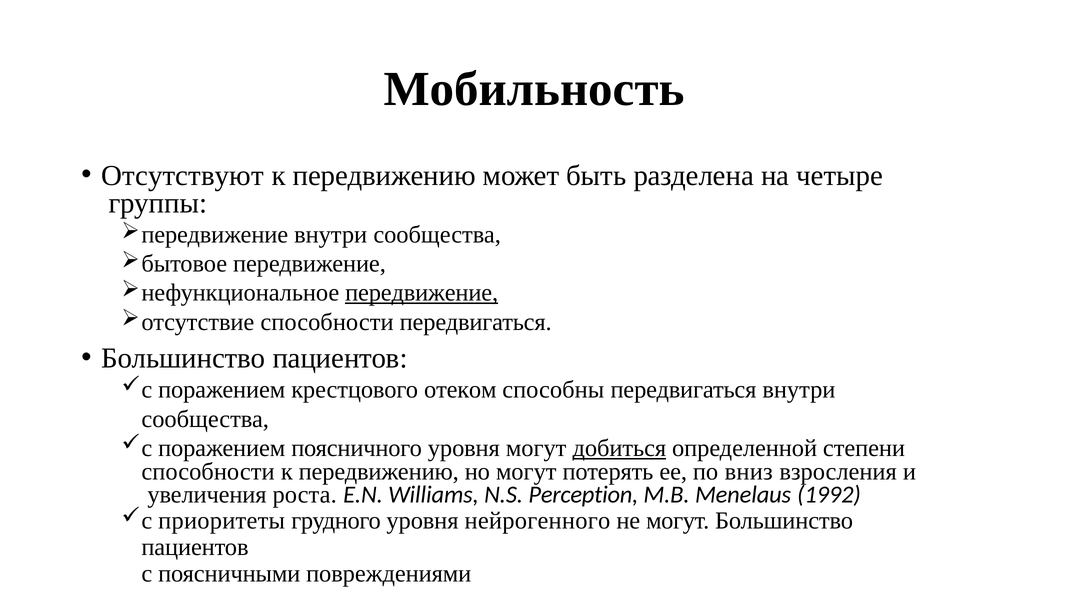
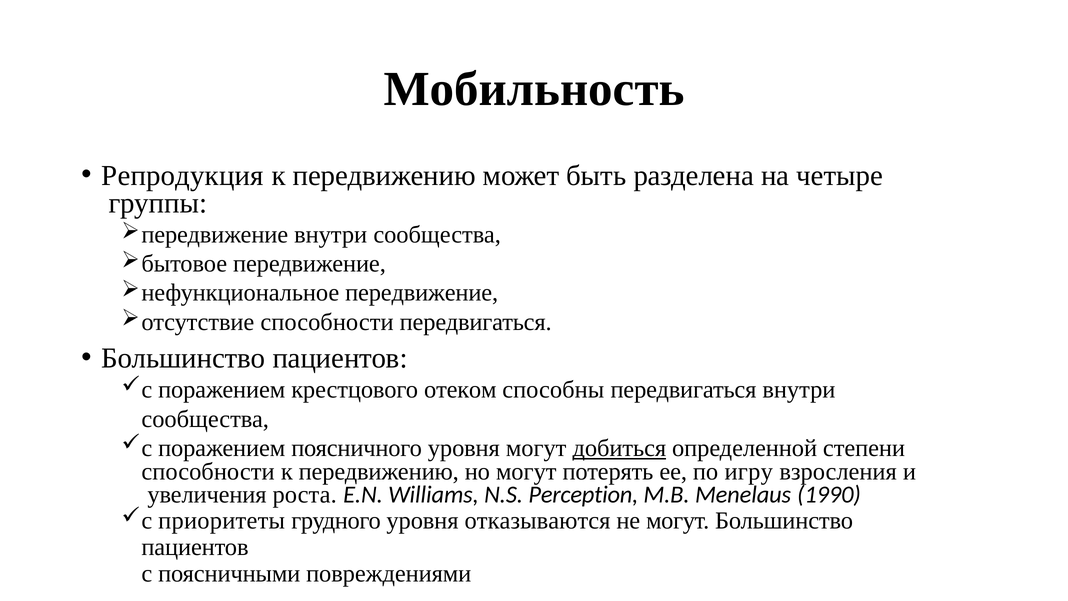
Отсутствуют: Отсутствуют -> Репродукция (183, 176)
передвижение underline: present -> none (422, 293)
вниз: вниз -> игру (749, 471)
1992: 1992 -> 1990 (829, 494)
нейрогенного: нейрогенного -> отказываются (538, 520)
